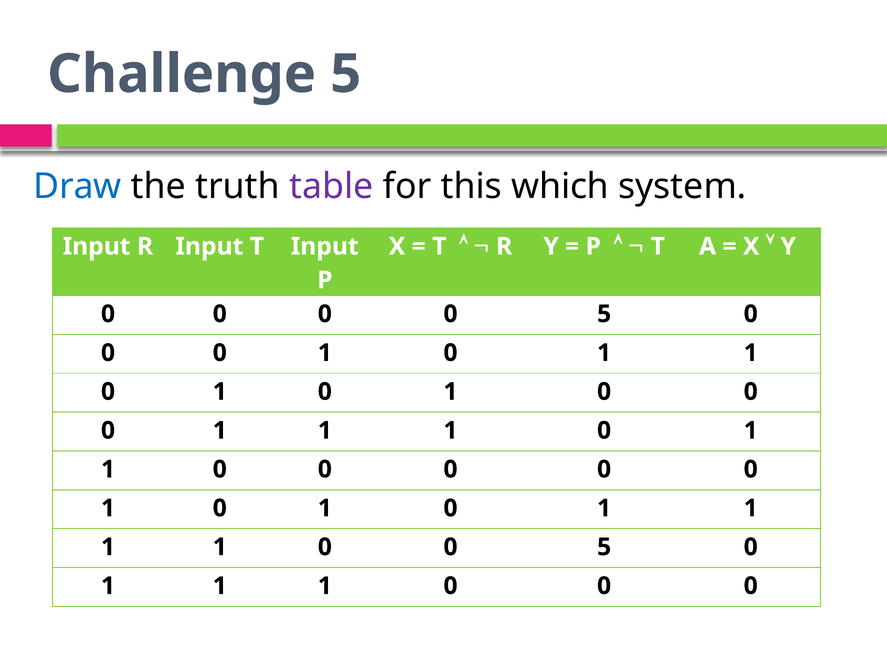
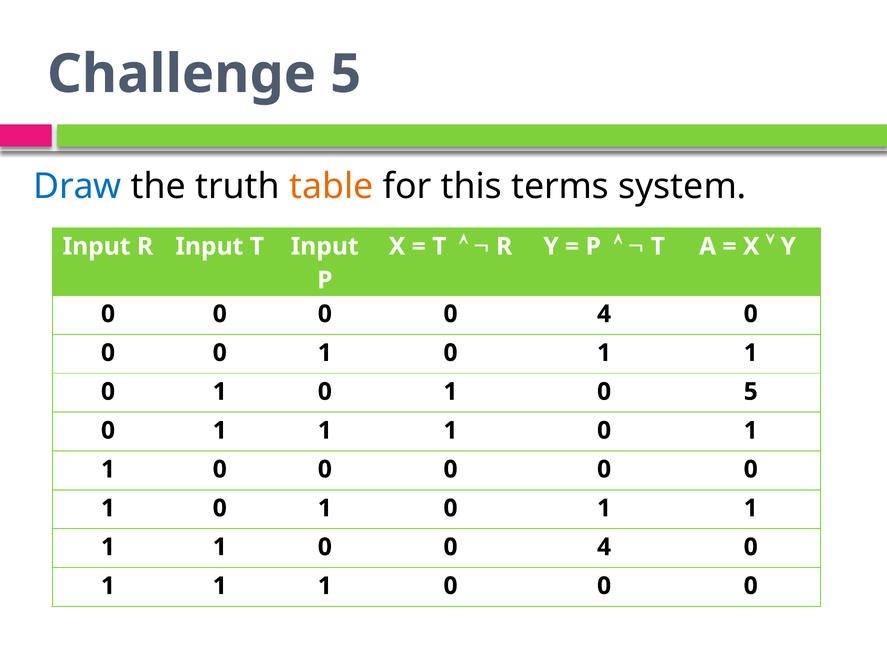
table colour: purple -> orange (331, 186)
which: which -> terms (560, 186)
0 0 0 5: 5 -> 4 (604, 314)
0 1 0 0: 0 -> 5 (751, 391)
1 0 0 5: 5 -> 4 (604, 546)
